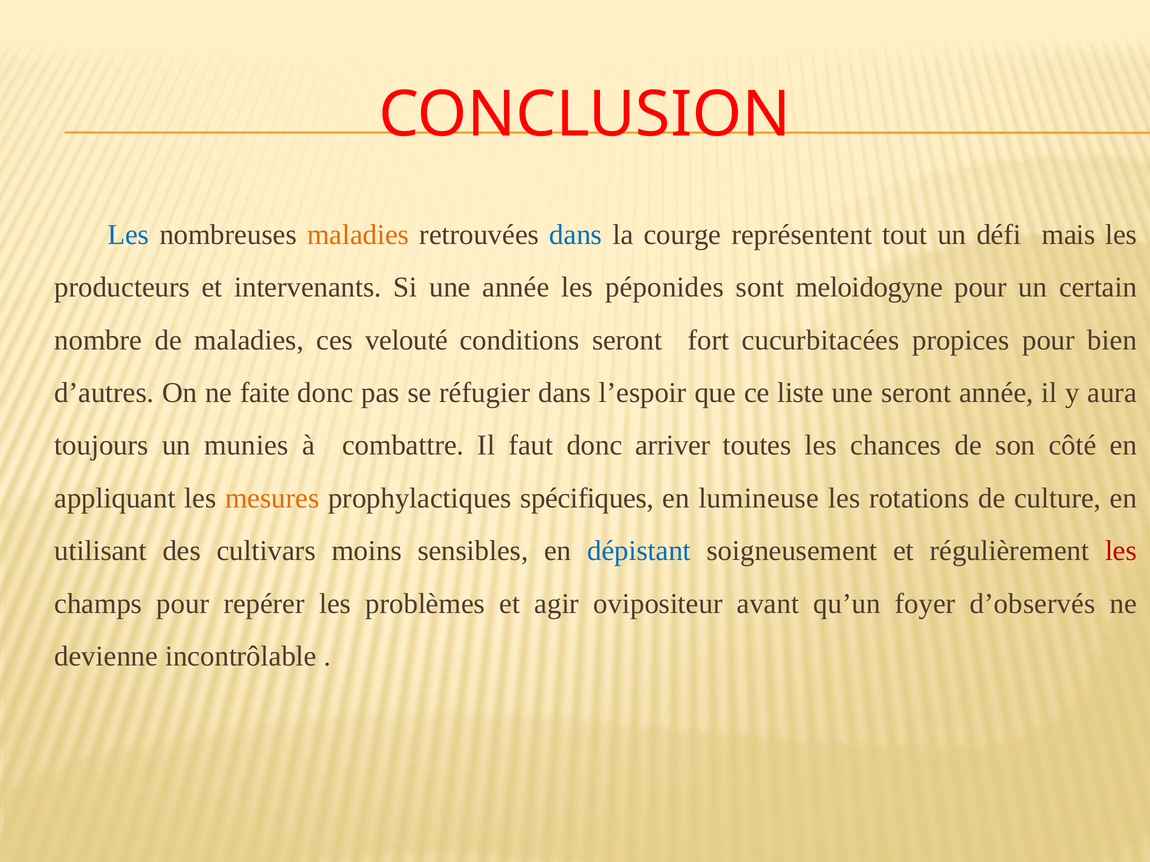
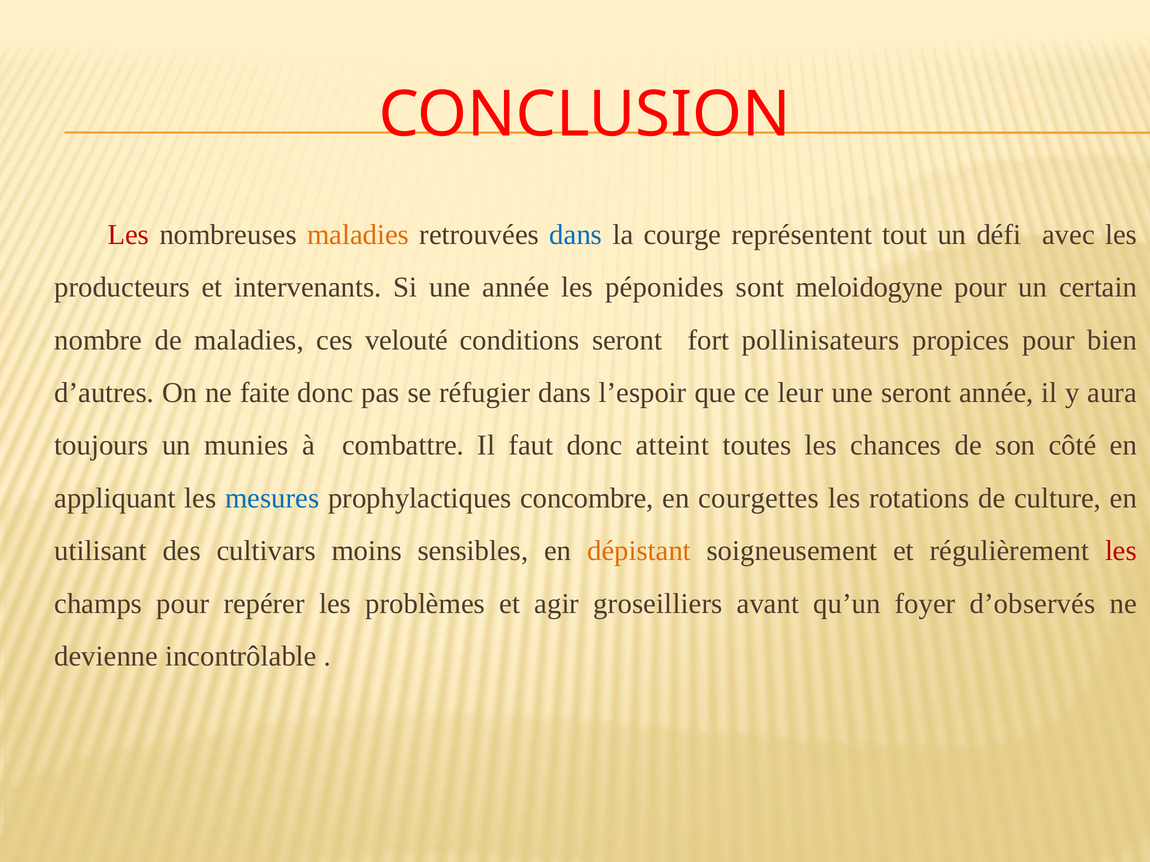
Les colour: blue -> red (128, 235)
mais: mais -> avec (1068, 235)
cucurbitacées: cucurbitacées -> pollinisateurs (821, 340)
liste: liste -> leur (800, 393)
arriver: arriver -> atteint (672, 446)
mesures colour: orange -> blue (272, 499)
spécifiques: spécifiques -> concombre (587, 499)
lumineuse: lumineuse -> courgettes (759, 499)
dépistant colour: blue -> orange (639, 551)
ovipositeur: ovipositeur -> groseilliers (658, 604)
